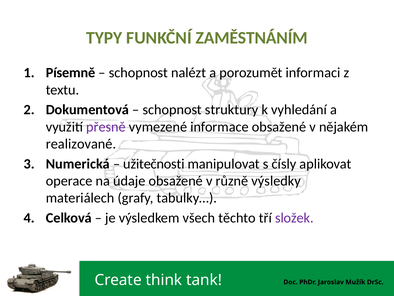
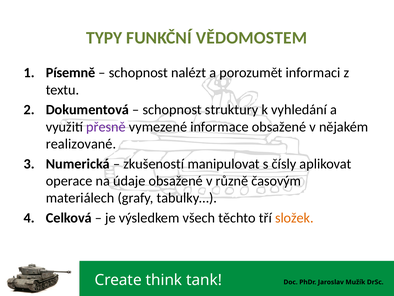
ZAMĚSTNÁNÍM: ZAMĚSTNÁNÍM -> VĚDOMOSTEM (252, 38)
užitečnosti: užitečnosti -> zkušeností (154, 164)
výsledky: výsledky -> časovým (276, 181)
složek colour: purple -> orange (294, 218)
